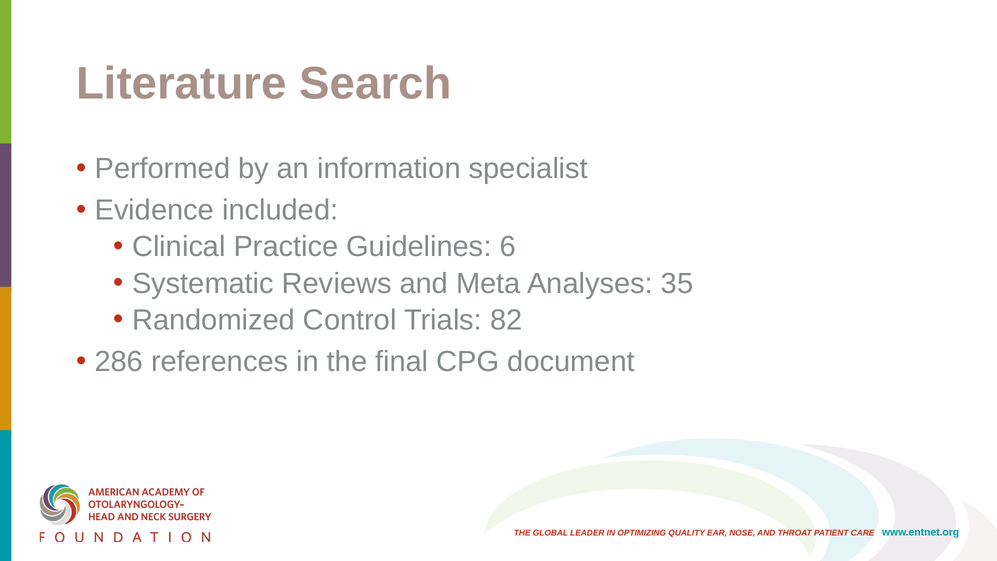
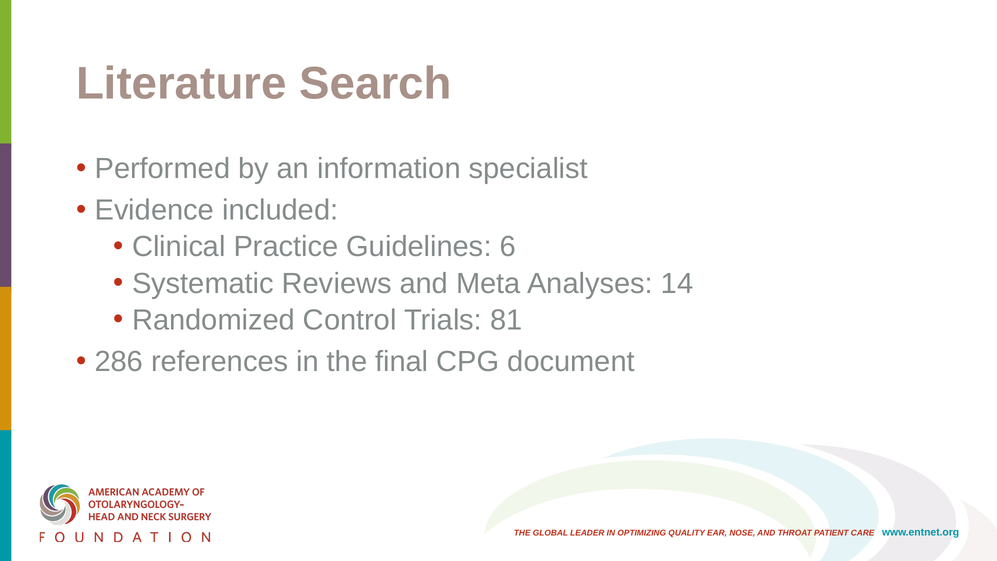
35: 35 -> 14 (677, 283)
82: 82 -> 81 (506, 320)
